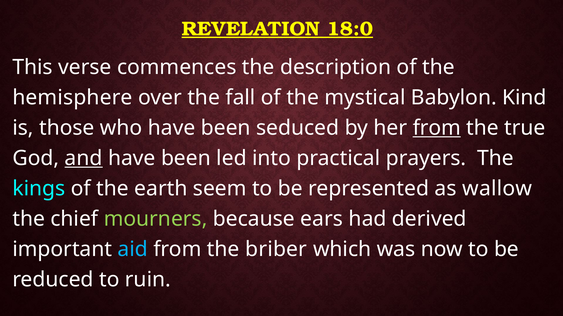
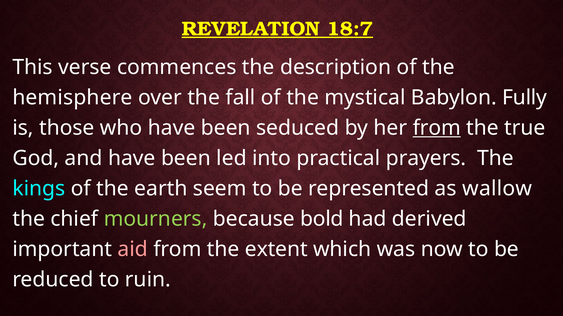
18:0: 18:0 -> 18:7 (350, 29)
Kind: Kind -> Fully (524, 98)
and underline: present -> none (84, 158)
ears: ears -> bold (322, 219)
aid colour: light blue -> pink (133, 250)
briber: briber -> extent (276, 250)
